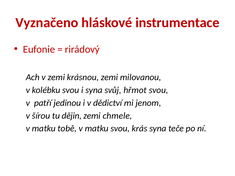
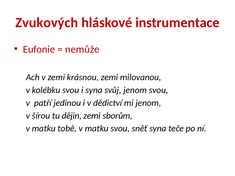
Vyznačeno: Vyznačeno -> Zvukových (47, 23)
rirádový: rirádový -> nemůže (82, 49)
svůj hřmot: hřmot -> jenom (135, 90)
chmele: chmele -> sborům (118, 116)
krás: krás -> sněť (140, 129)
